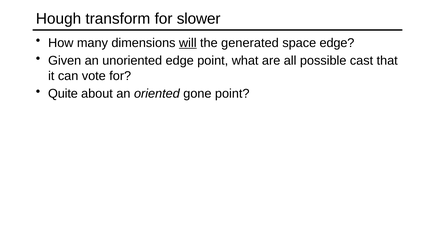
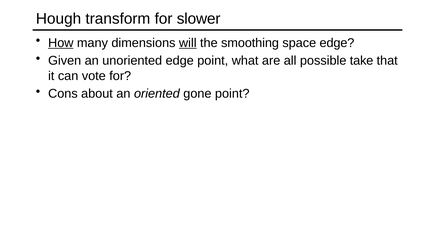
How underline: none -> present (61, 43)
generated: generated -> smoothing (250, 43)
cast: cast -> take (362, 61)
Quite: Quite -> Cons (63, 94)
